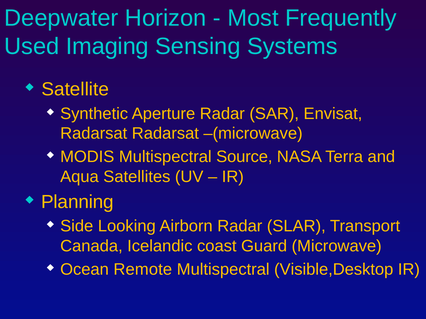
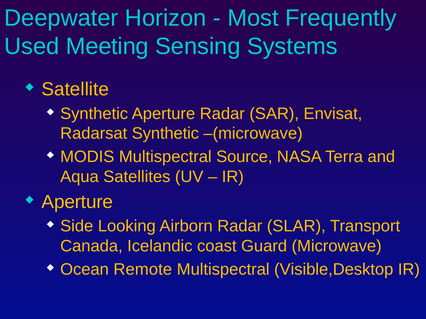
Imaging: Imaging -> Meeting (107, 46)
Radarsat Radarsat: Radarsat -> Synthetic (165, 134)
Planning: Planning -> Aperture (77, 202)
